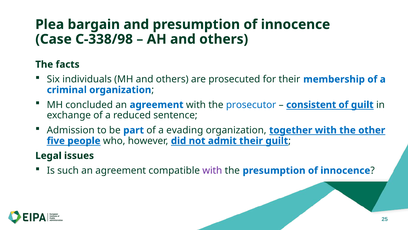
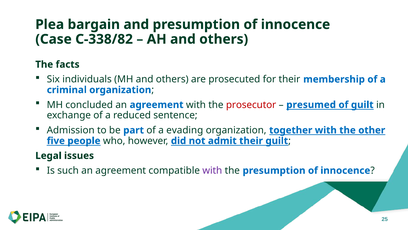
C-338/98: C-338/98 -> C-338/82 (104, 39)
prosecutor colour: blue -> red (251, 105)
consistent: consistent -> presumed (311, 105)
